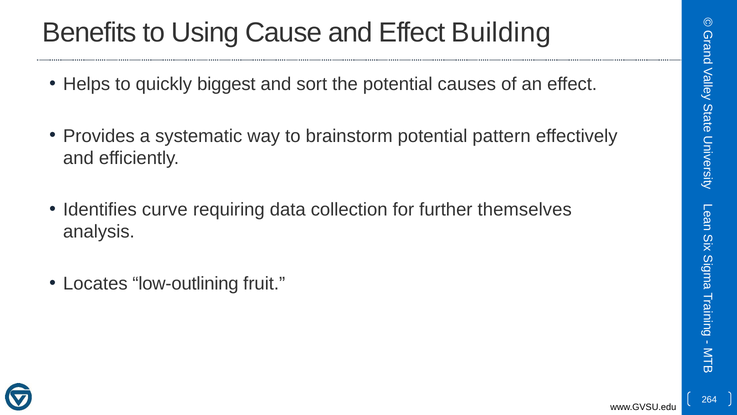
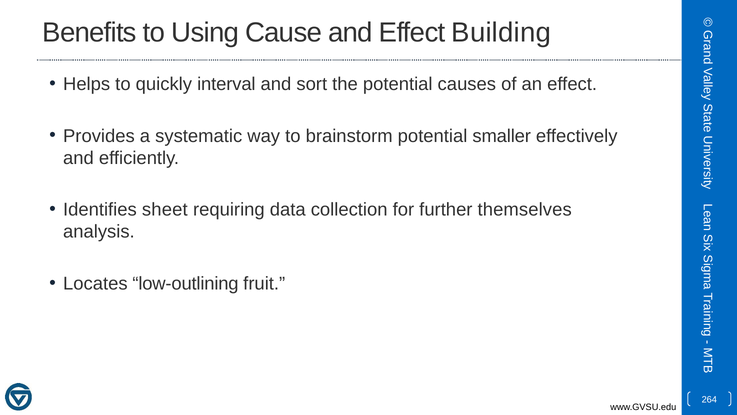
biggest: biggest -> interval (226, 84)
pattern: pattern -> smaller (502, 136)
curve: curve -> sheet (165, 209)
